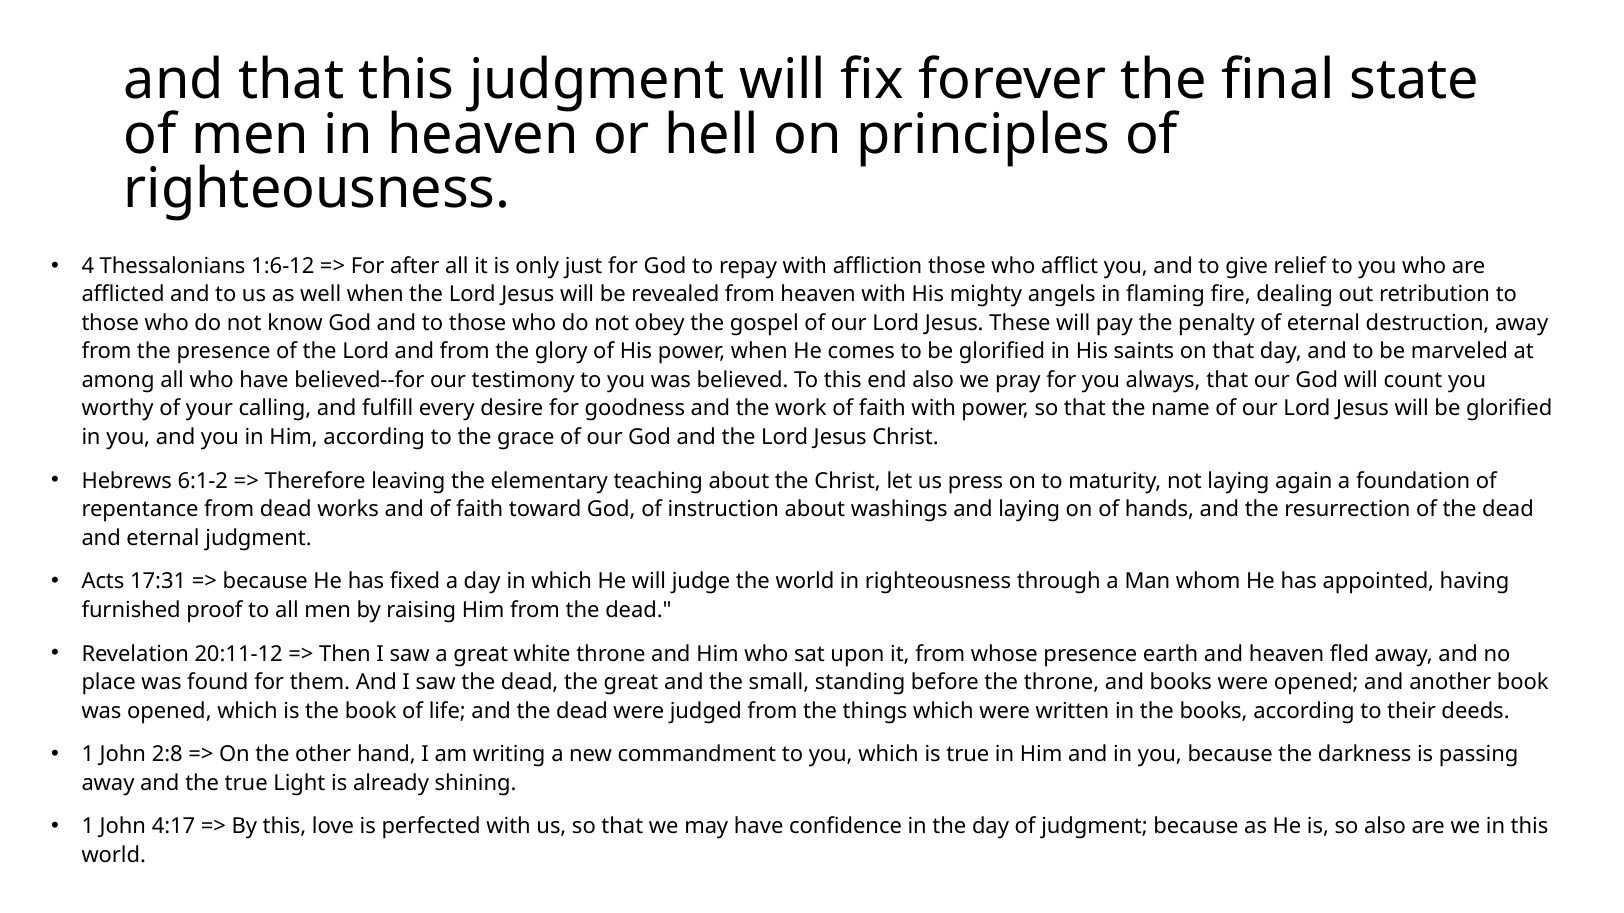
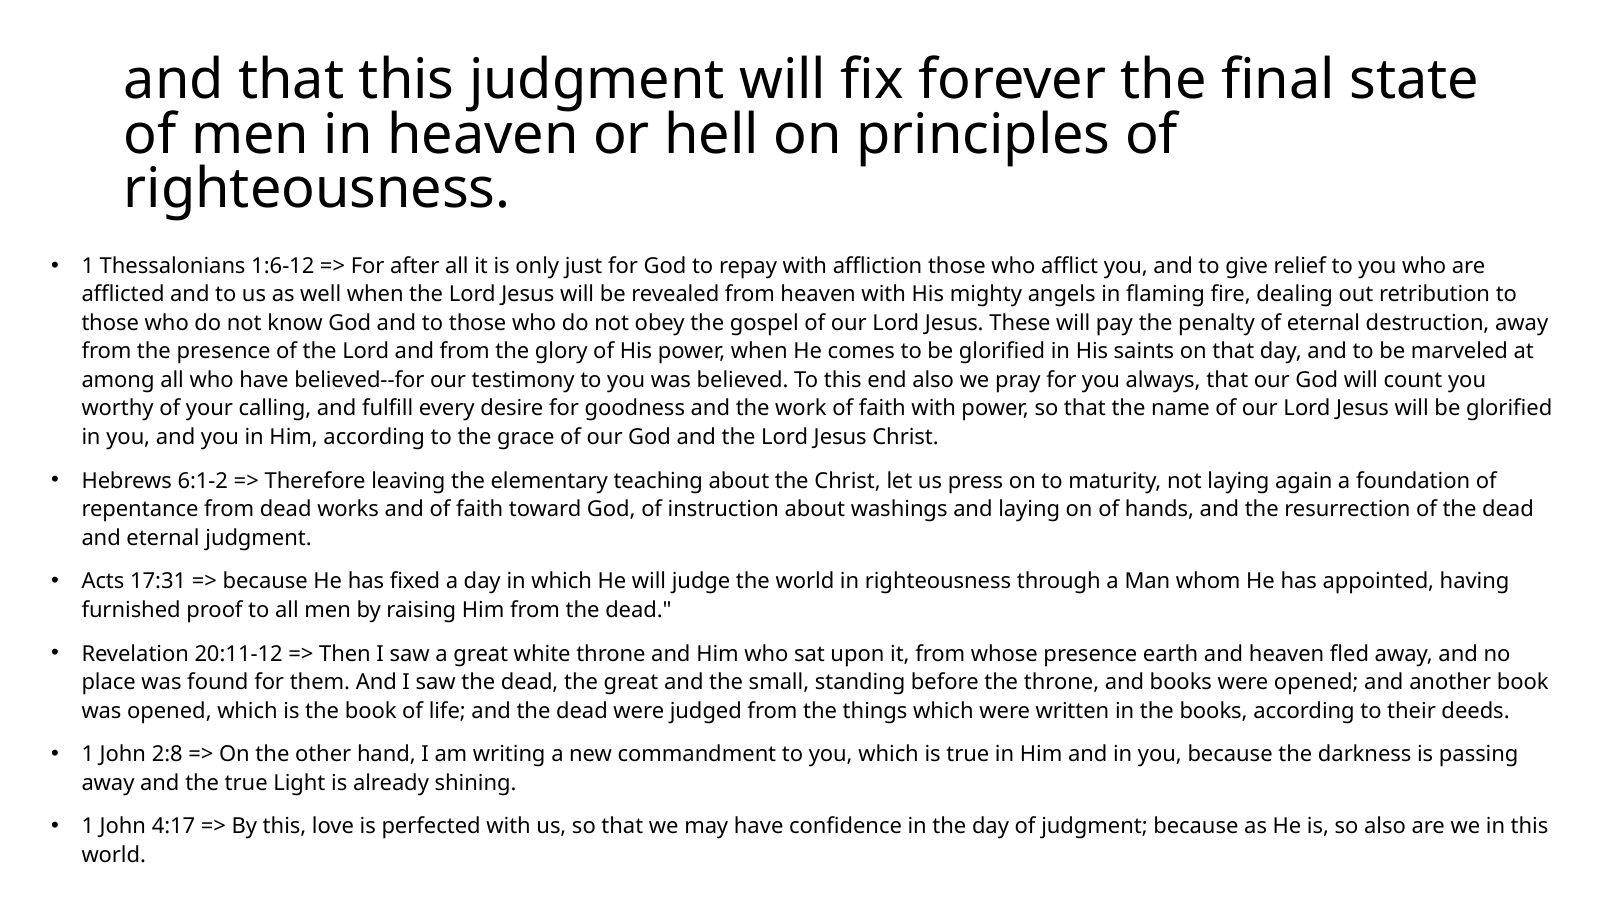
4: 4 -> 1 (88, 266)
